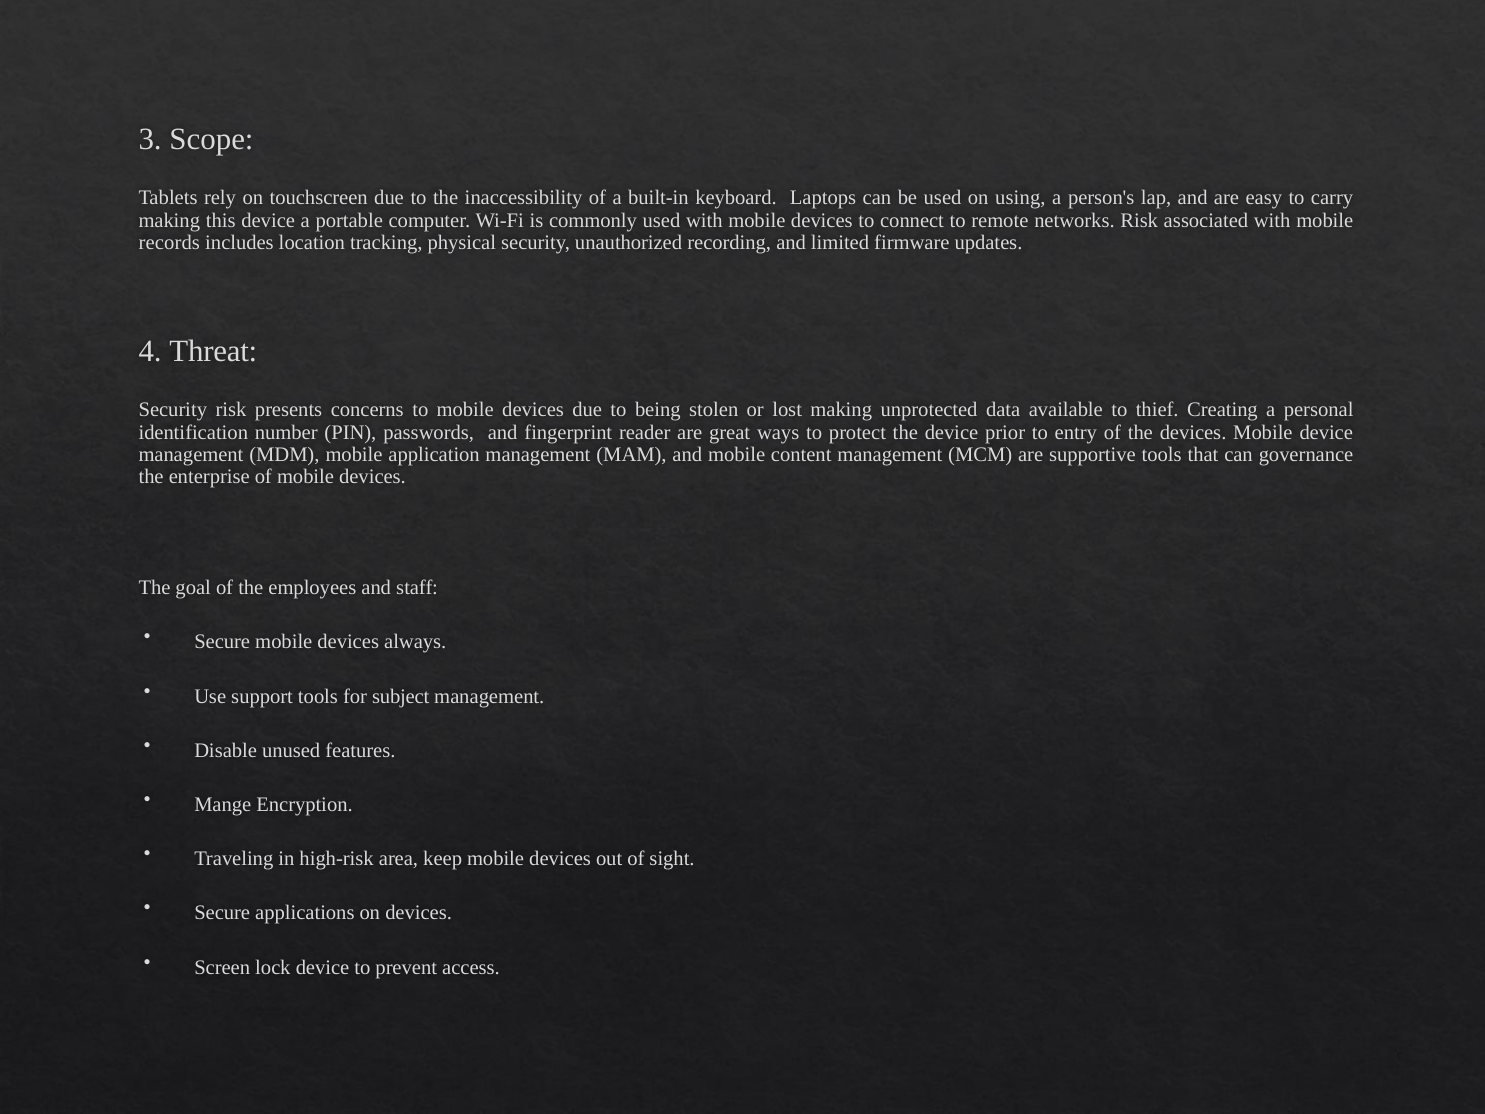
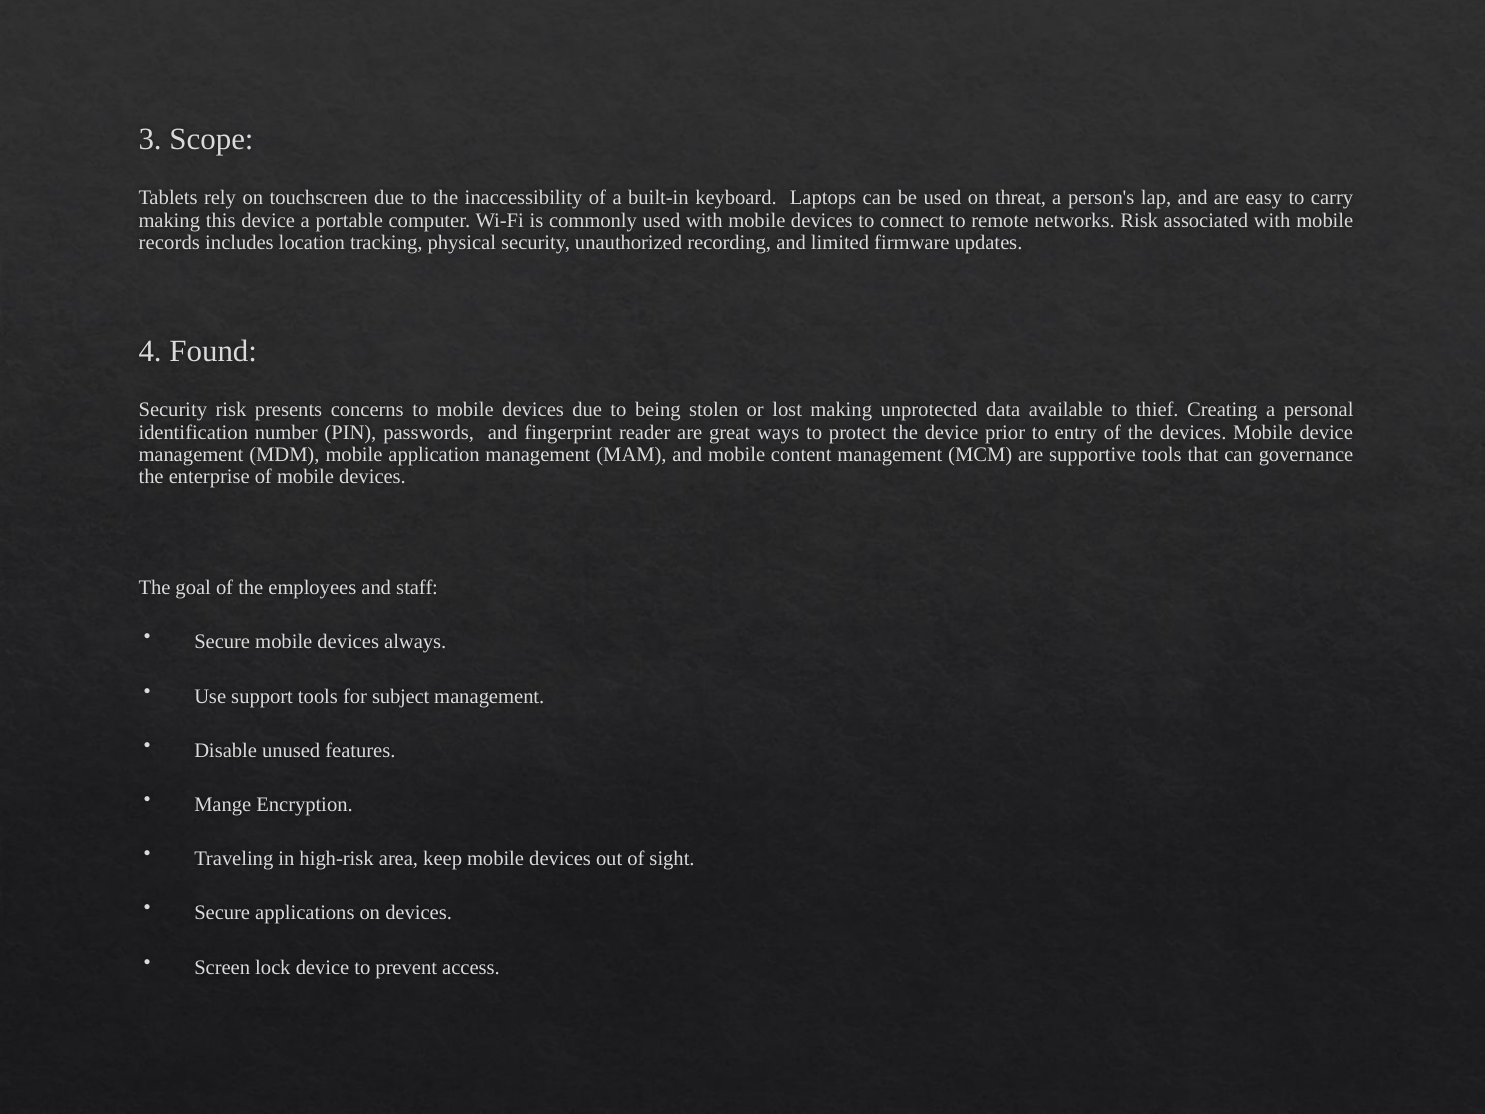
using: using -> threat (1021, 198)
Threat: Threat -> Found (213, 352)
